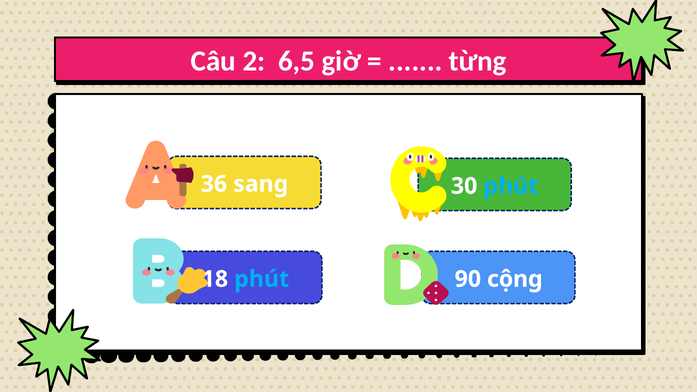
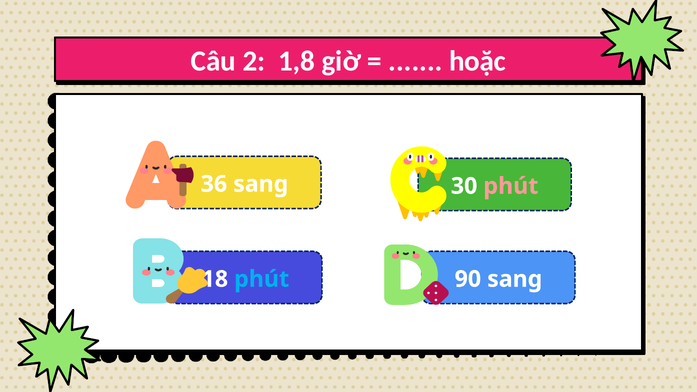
6,5: 6,5 -> 1,8 (297, 61)
từng: từng -> hoặc (478, 61)
phút colour: light blue -> pink (511, 186)
90 cộng: cộng -> sang (515, 279)
